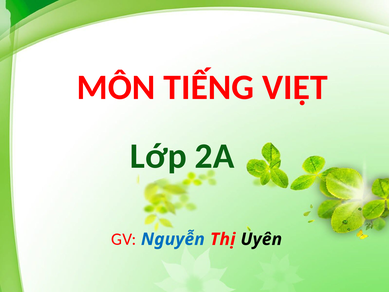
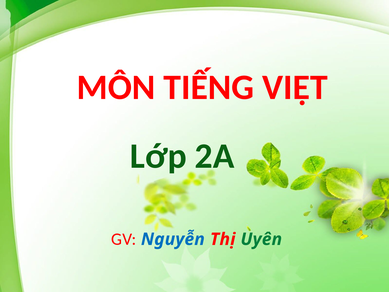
Uyên colour: black -> green (261, 239)
